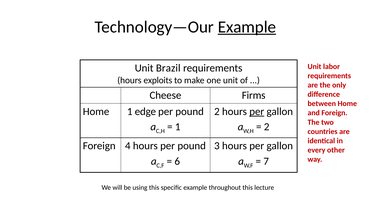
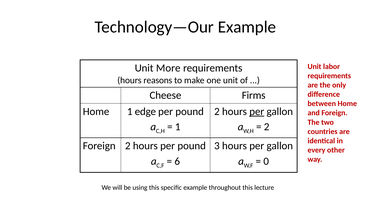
Example underline: present -> none (247, 27)
Brazil: Brazil -> More (168, 68)
exploits: exploits -> reasons (158, 80)
Foreign 4: 4 -> 2 (128, 146)
7: 7 -> 0 (266, 161)
